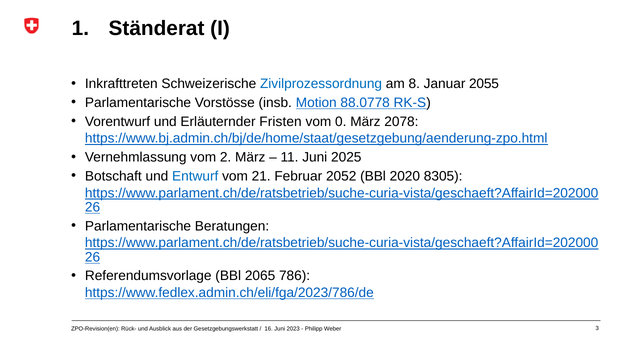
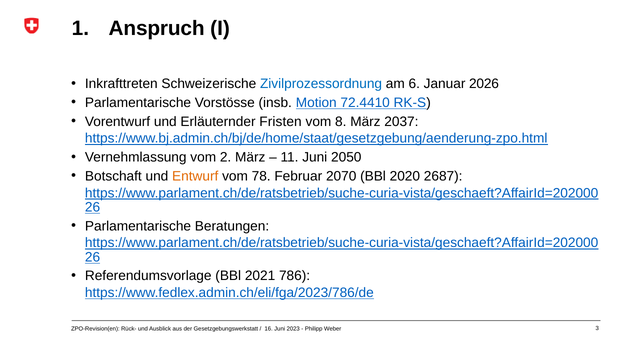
Ständerat: Ständerat -> Anspruch (157, 28)
8: 8 -> 6 (414, 84)
2055: 2055 -> 2026 (484, 84)
88.0778: 88.0778 -> 72.4410 (365, 103)
0: 0 -> 8 (341, 122)
2078: 2078 -> 2037 (401, 122)
2025: 2025 -> 2050 (346, 157)
Entwurf colour: blue -> orange (195, 176)
21: 21 -> 78 (261, 176)
2052: 2052 -> 2070 (341, 176)
8305: 8305 -> 2687 (443, 176)
2065: 2065 -> 2021 (260, 276)
